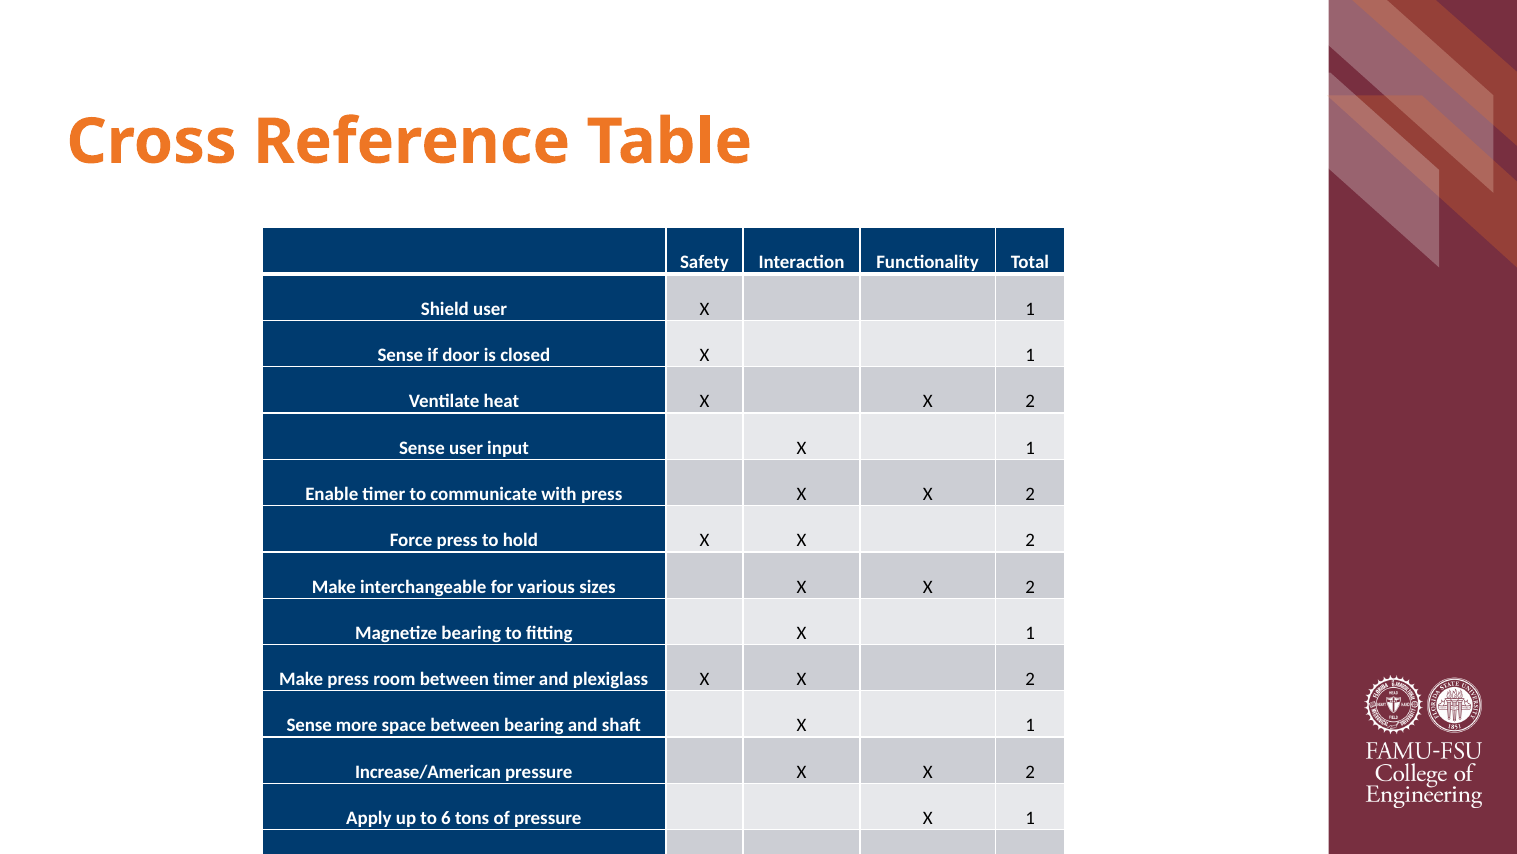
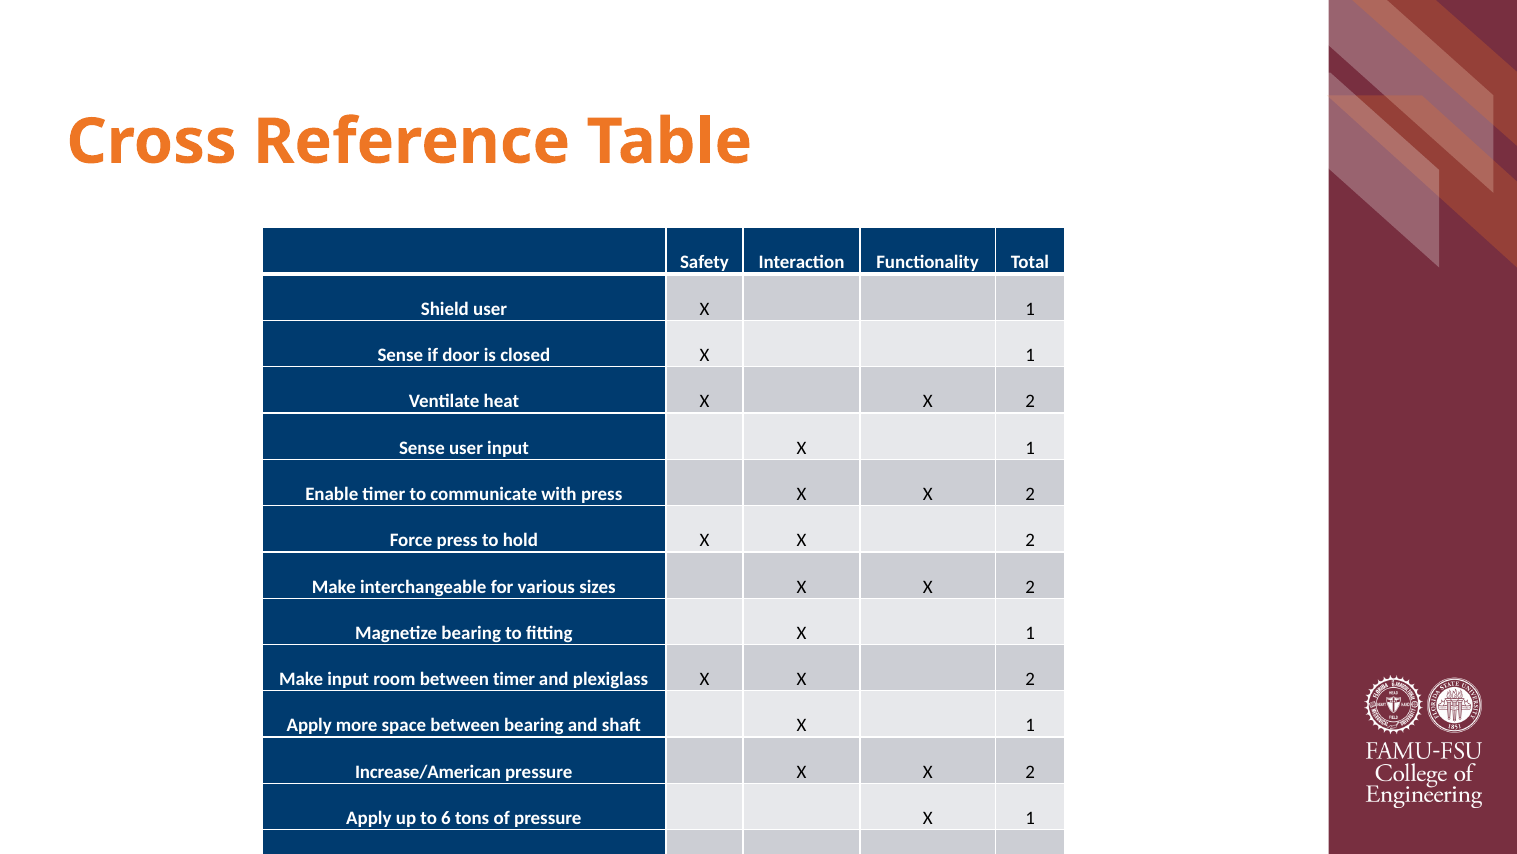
Make press: press -> input (348, 679)
Sense: Sense -> Apply (309, 725)
